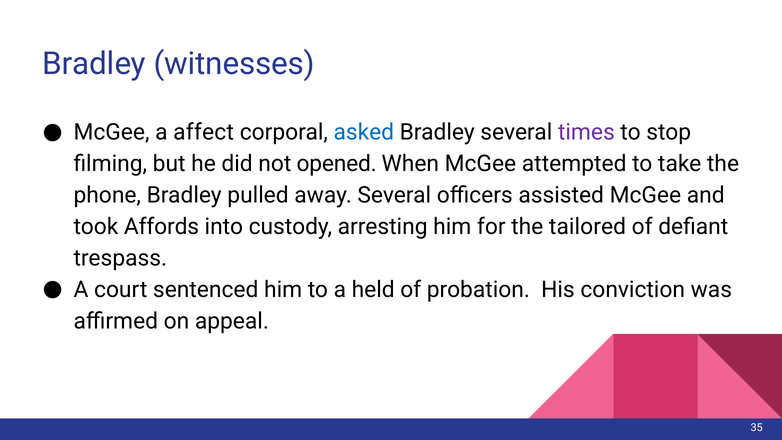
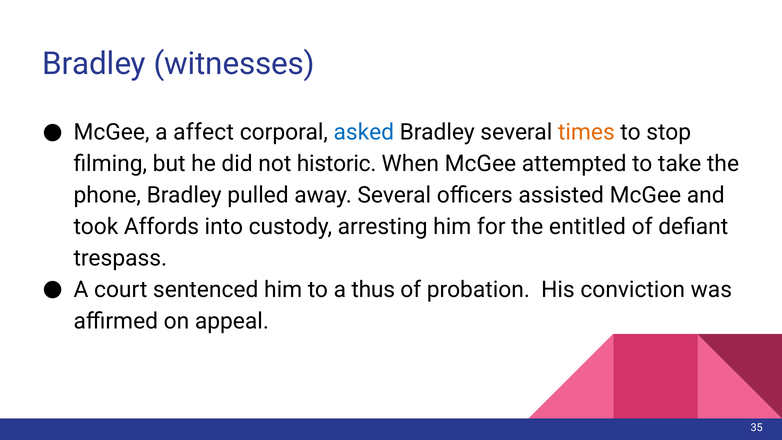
times colour: purple -> orange (586, 132)
opened: opened -> historic (337, 164)
tailored: tailored -> entitled (587, 227)
held: held -> thus (373, 290)
